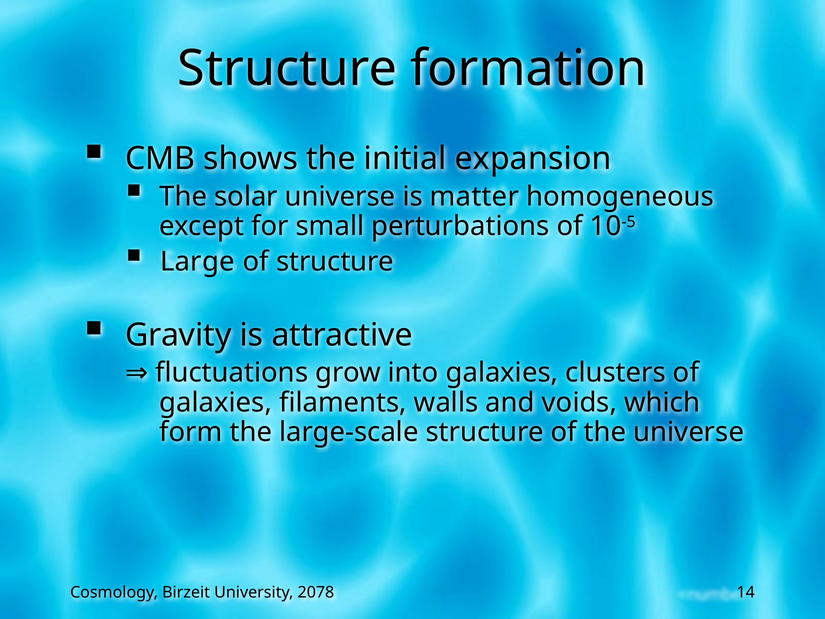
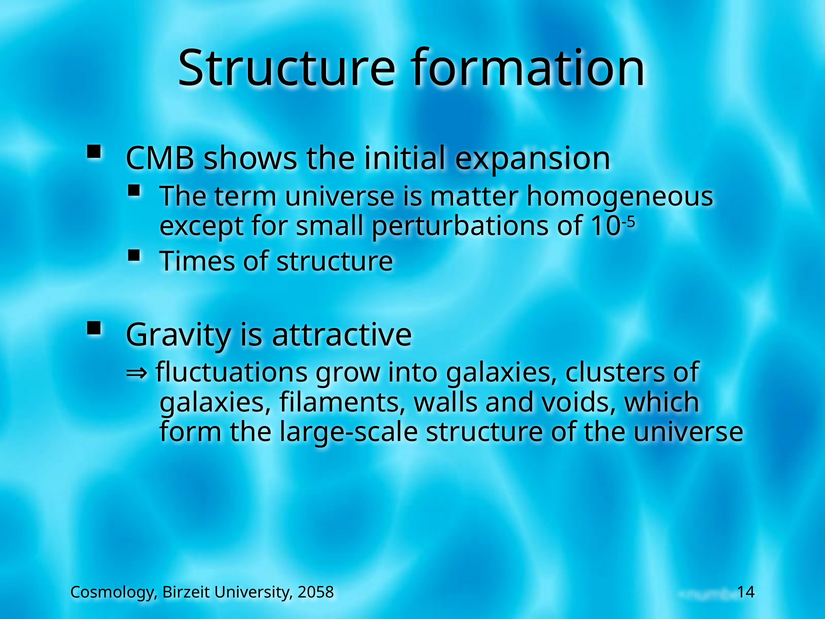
solar: solar -> term (246, 196)
Large: Large -> Times (198, 261)
2078: 2078 -> 2058 (316, 592)
